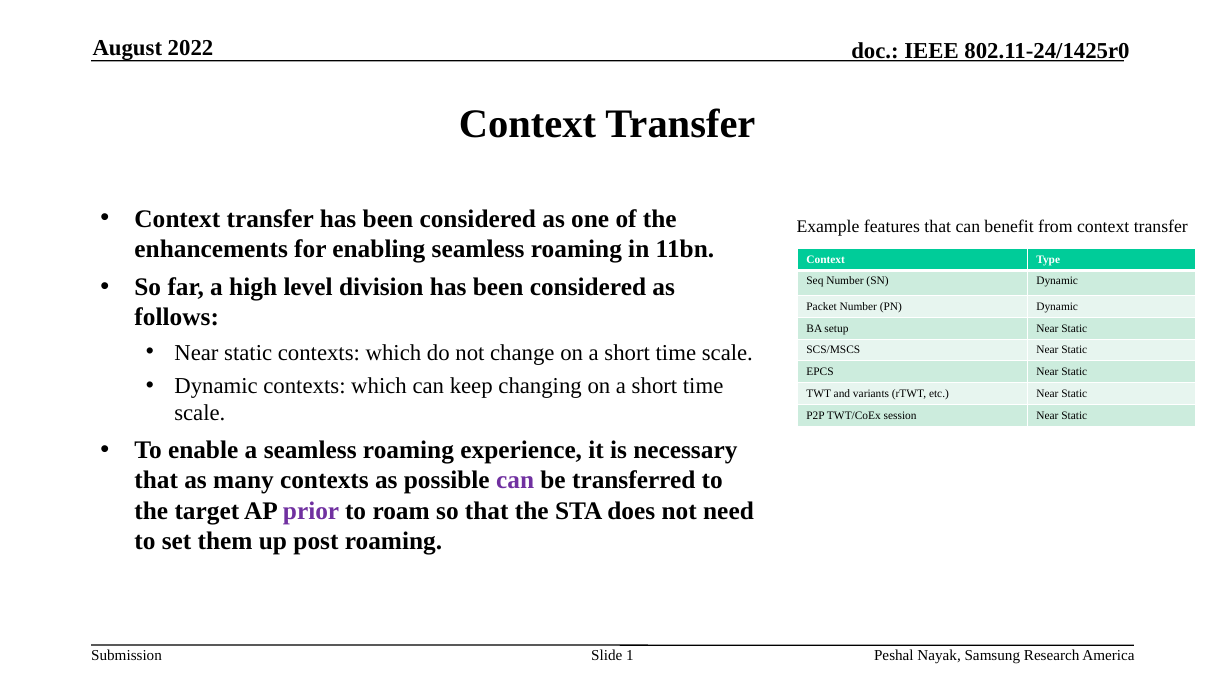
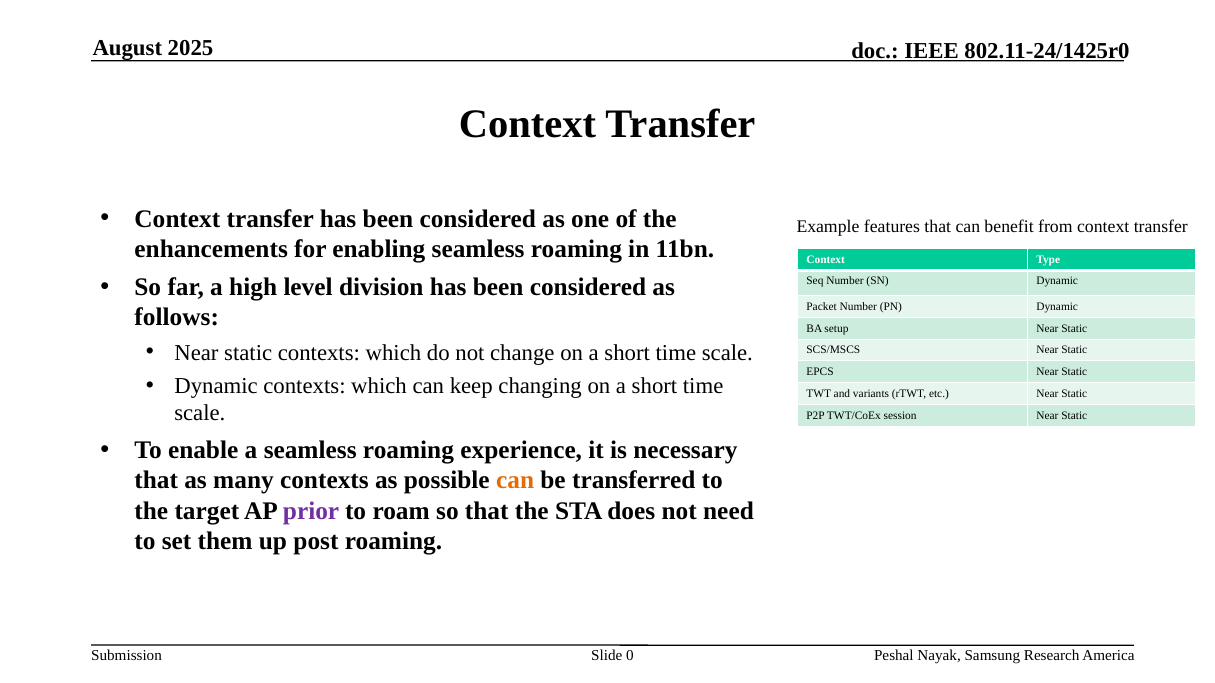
2022: 2022 -> 2025 (191, 48)
can colour: purple -> orange (515, 481)
1: 1 -> 0 (630, 655)
